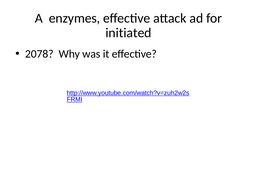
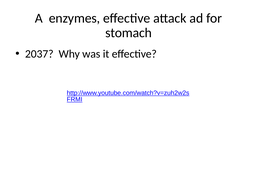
initiated: initiated -> stomach (129, 33)
2078: 2078 -> 2037 (39, 54)
